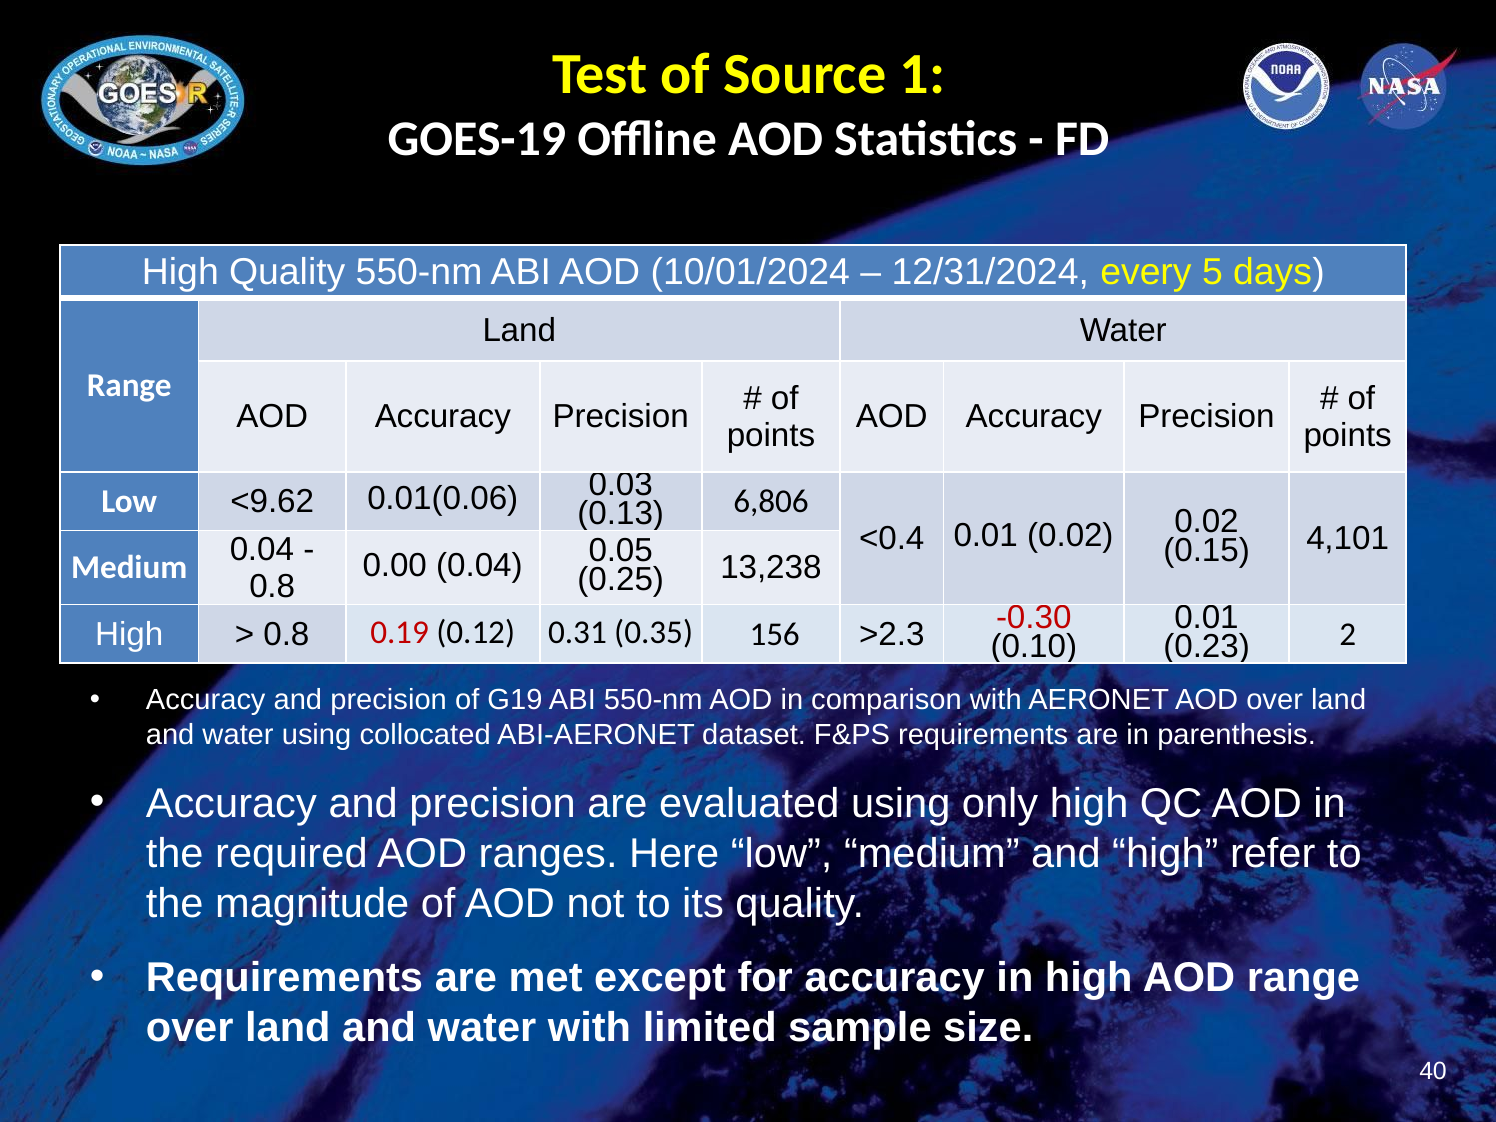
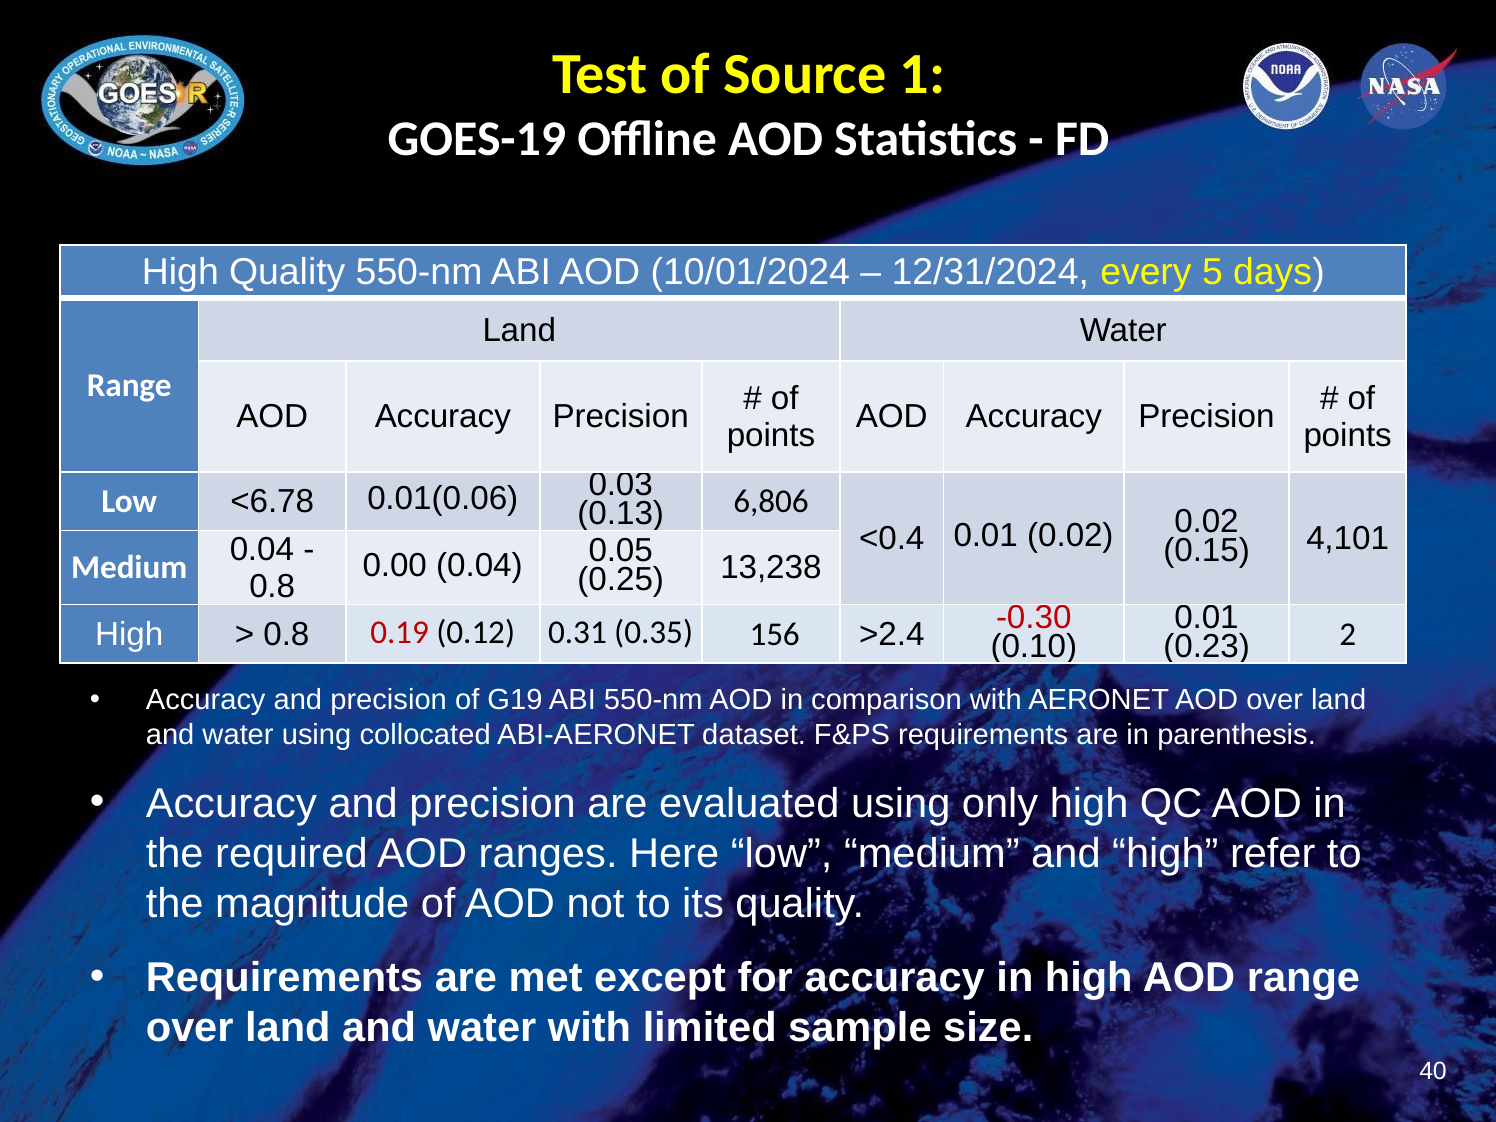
<9.62: <9.62 -> <6.78 (272, 502)
>2.3: >2.3 -> >2.4 (892, 634)
